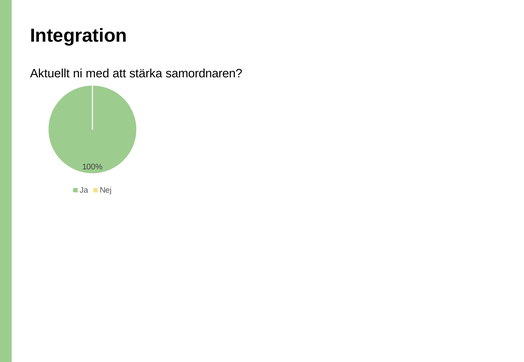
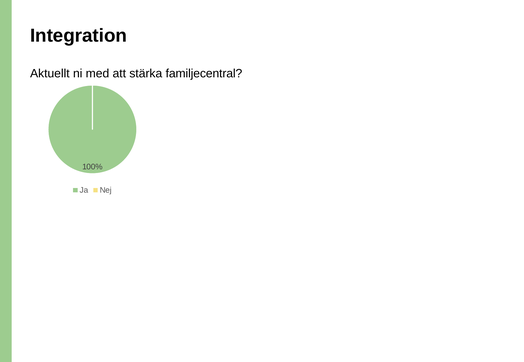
samordnaren: samordnaren -> familjecentral (204, 74)
